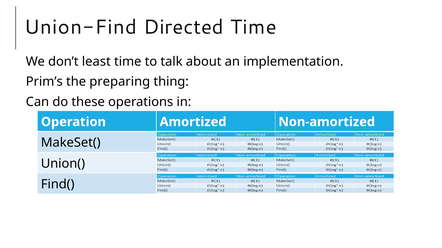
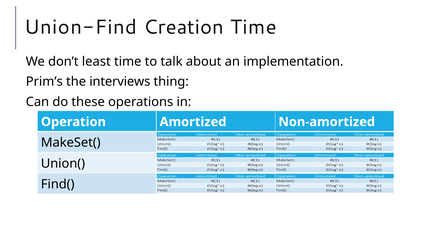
Directed: Directed -> Creation (184, 27)
preparing: preparing -> interviews (120, 82)
